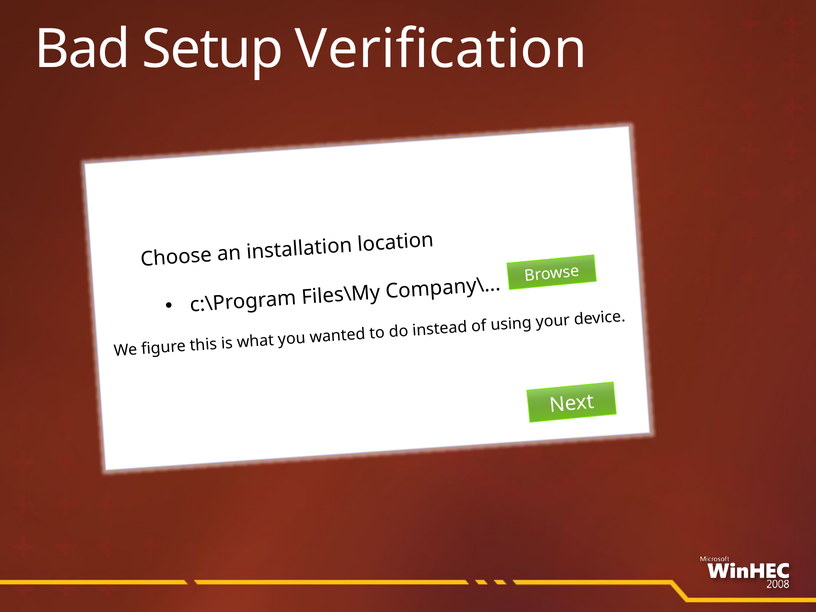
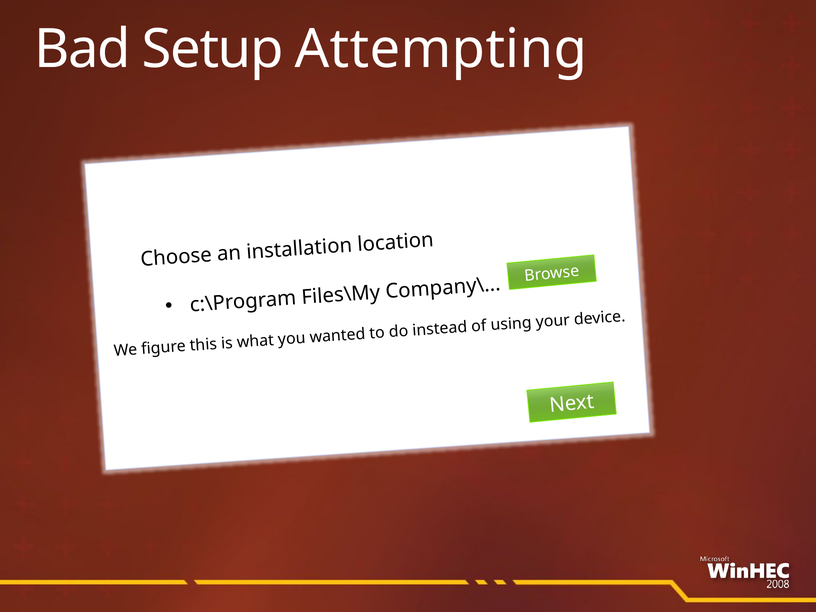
Verification: Verification -> Attempting (441, 49)
